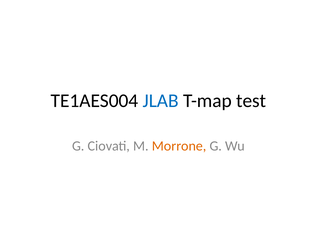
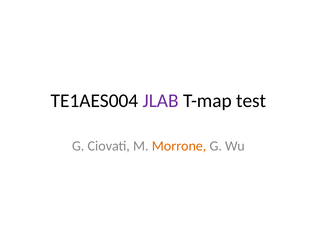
JLAB colour: blue -> purple (161, 101)
